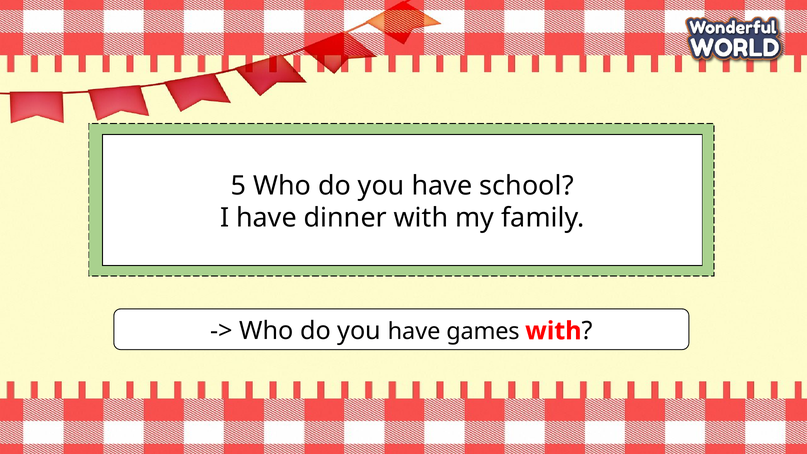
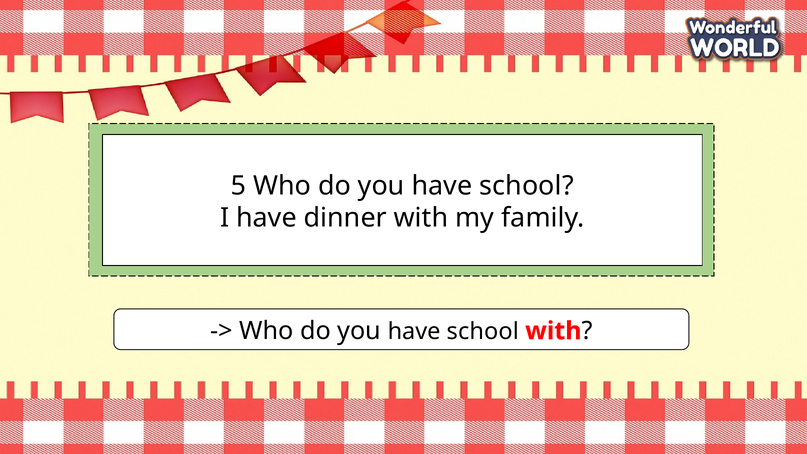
games: games -> school (483, 332)
